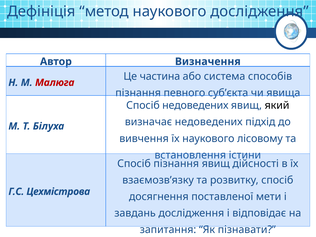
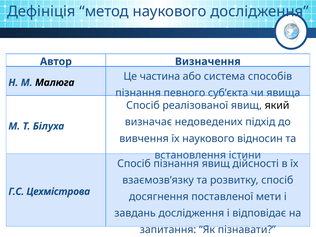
Малюга colour: red -> black (55, 83)
Спосіб недоведених: недоведених -> реалізованої (195, 105)
лісовому: лісовому -> відносин (260, 139)
